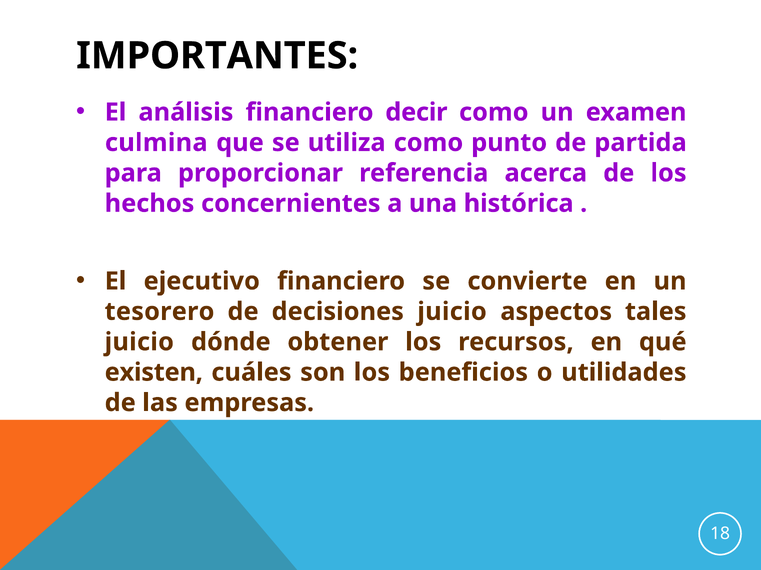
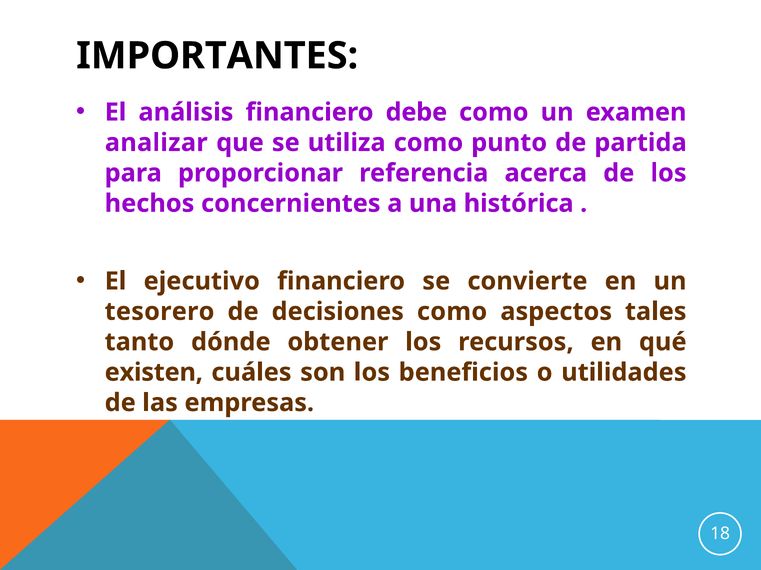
decir: decir -> debe (416, 112)
culmina: culmina -> analizar (156, 143)
decisiones juicio: juicio -> como (452, 312)
juicio: juicio -> tanto (139, 342)
